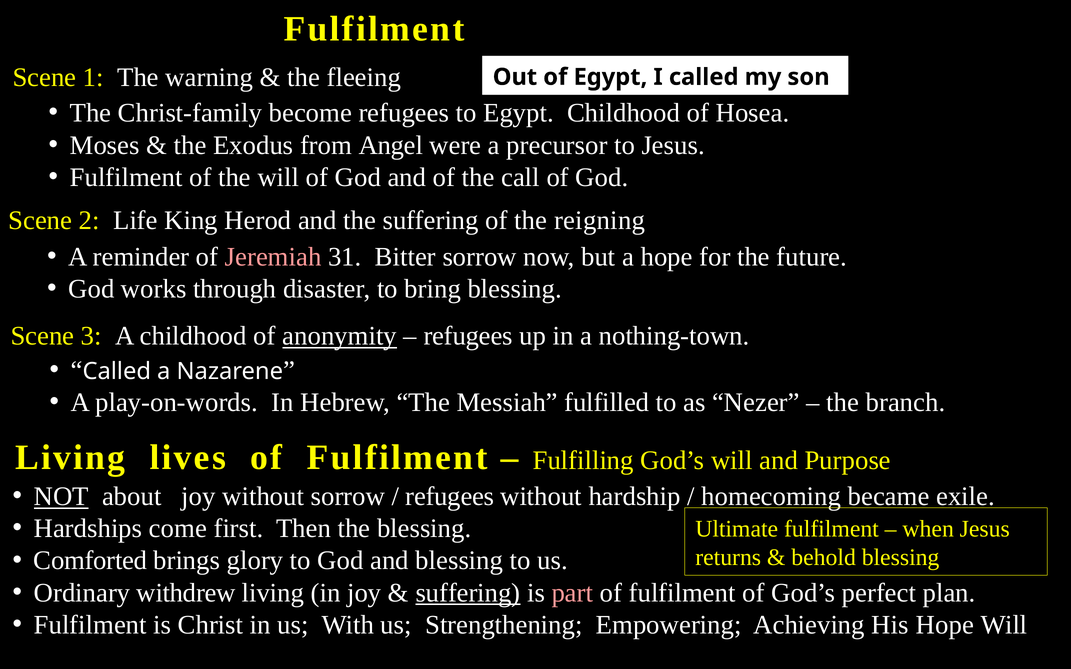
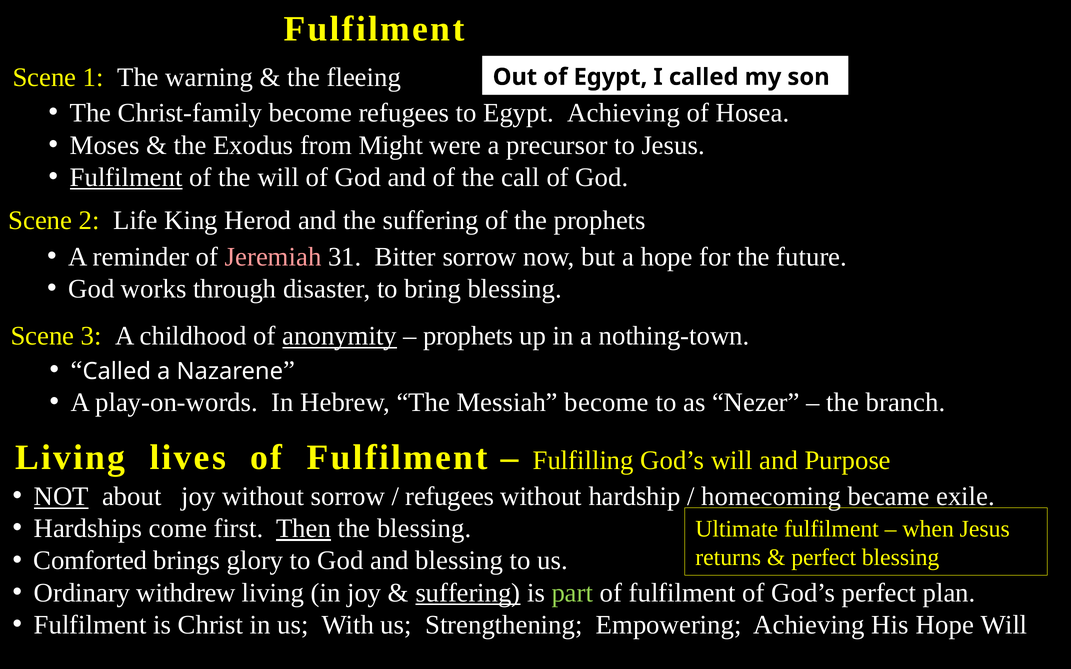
Egypt Childhood: Childhood -> Achieving (624, 113)
Angel: Angel -> Might (391, 145)
Fulfilment underline: none -> present (126, 177)
the reigning: reigning -> prophets (600, 221)
refugees: refugees -> prophets (468, 336)
Messiah fulfilled: fulfilled -> become (607, 403)
Then underline: none -> present (304, 529)
behold: behold -> perfect (824, 558)
part colour: pink -> light green (572, 593)
